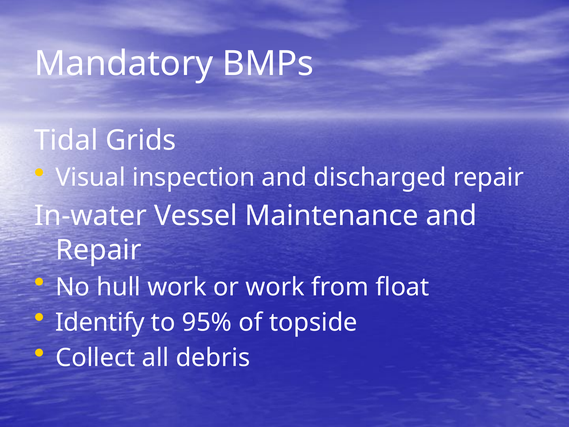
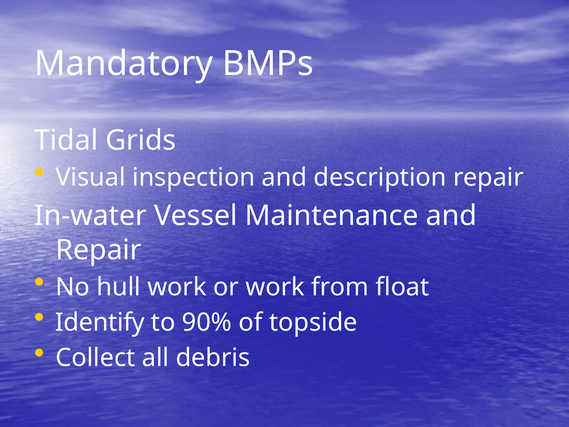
discharged: discharged -> description (380, 178)
95%: 95% -> 90% (207, 322)
